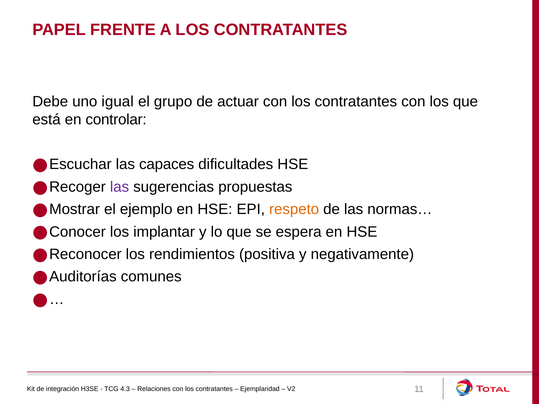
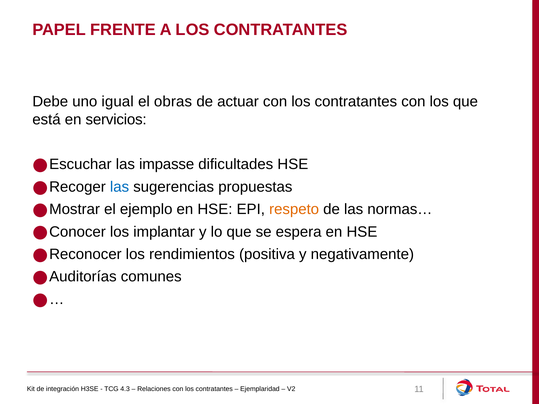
grupo: grupo -> obras (173, 102)
controlar: controlar -> servicios (116, 120)
capaces: capaces -> impasse (167, 164)
las colour: purple -> blue (120, 187)
